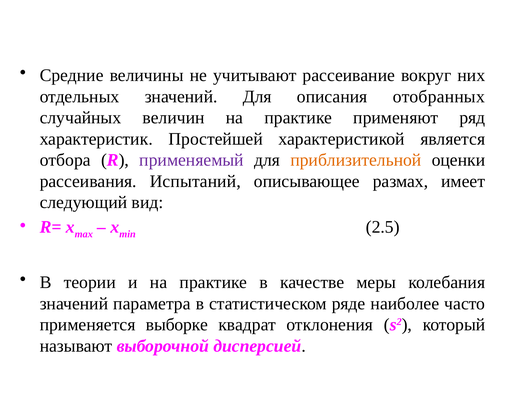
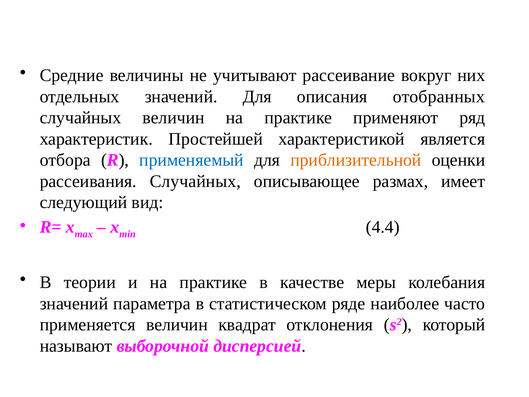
применяемый colour: purple -> blue (192, 160)
рассеивания Испытаний: Испытаний -> Случайных (195, 181)
2.5: 2.5 -> 4.4 (383, 227)
применяется выборке: выборке -> величин (177, 325)
